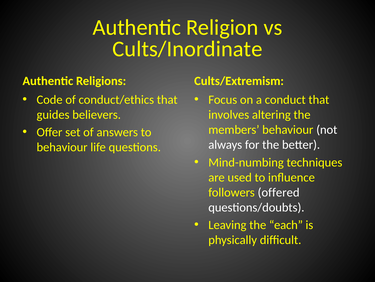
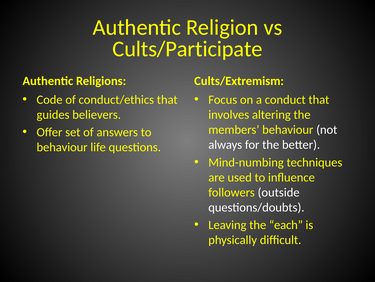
Cults/Inordinate: Cults/Inordinate -> Cults/Participate (188, 49)
offered: offered -> outside (279, 192)
